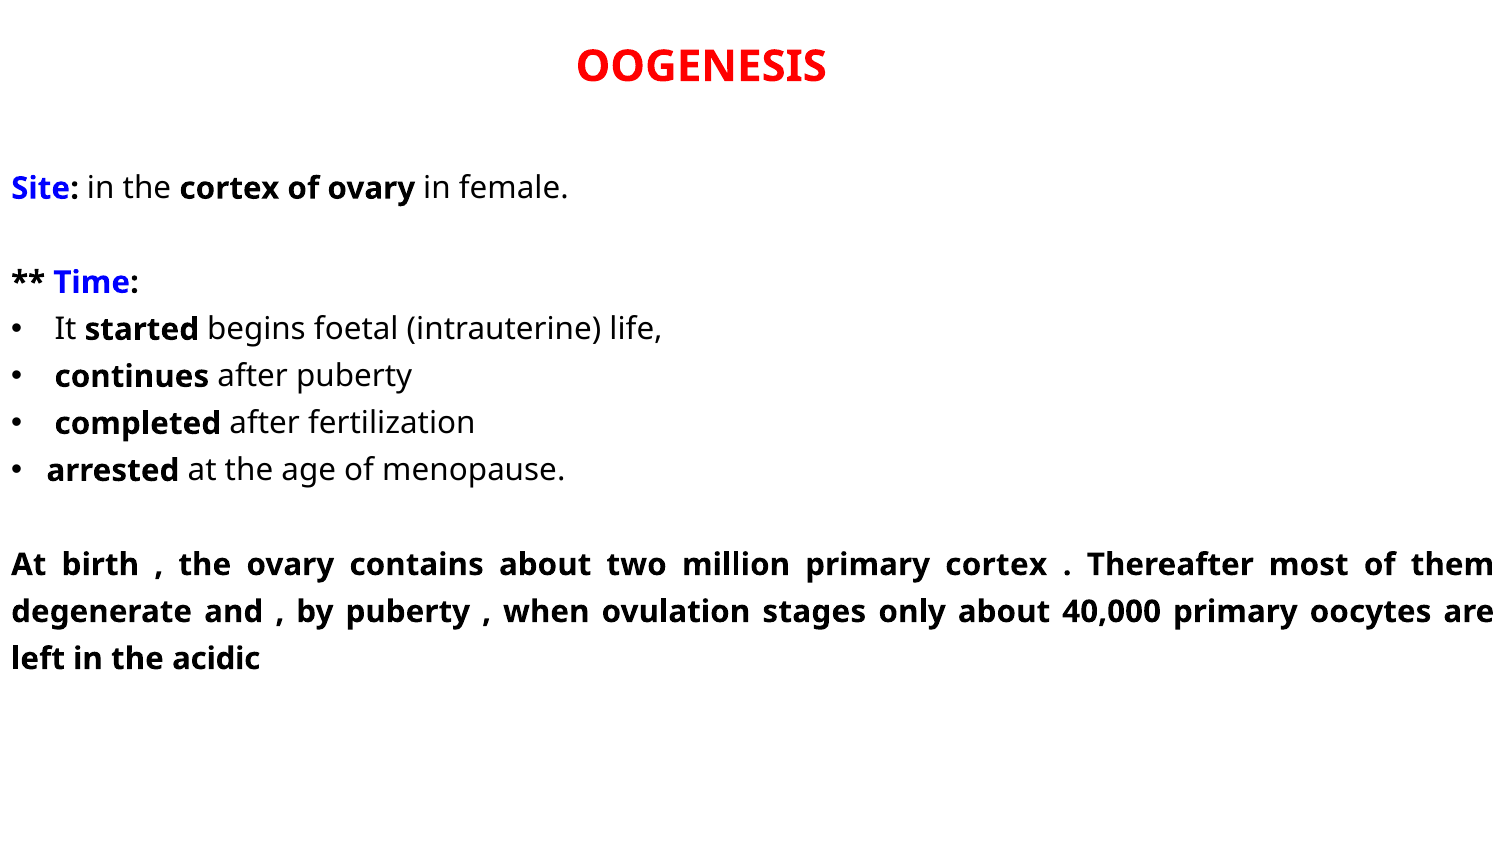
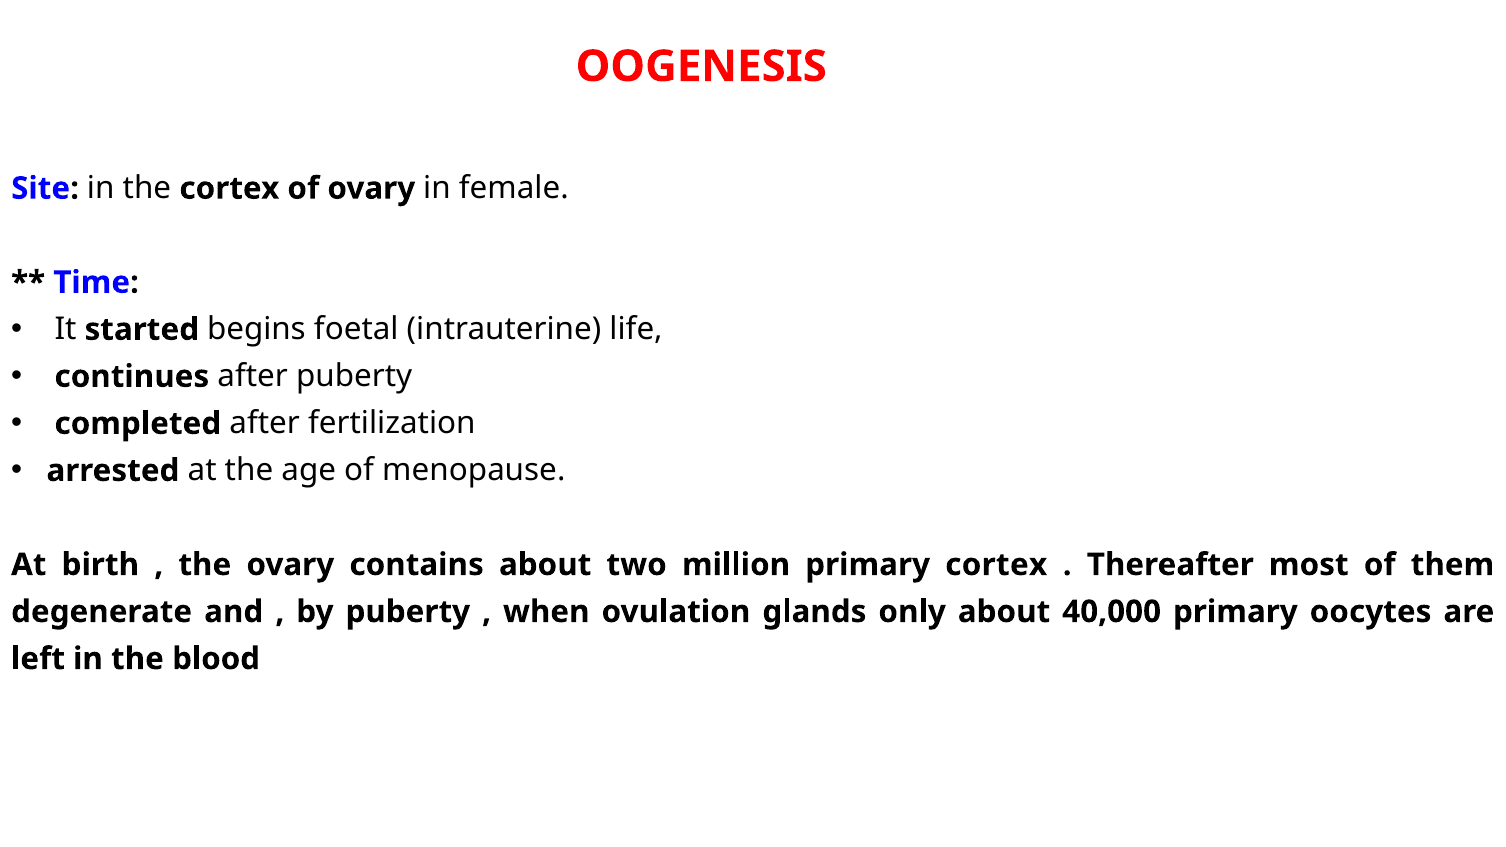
stages: stages -> glands (814, 612)
acidic: acidic -> blood (216, 659)
